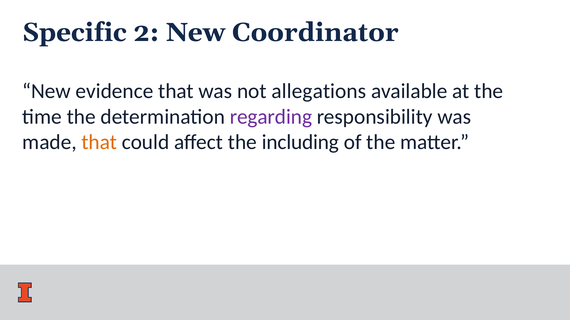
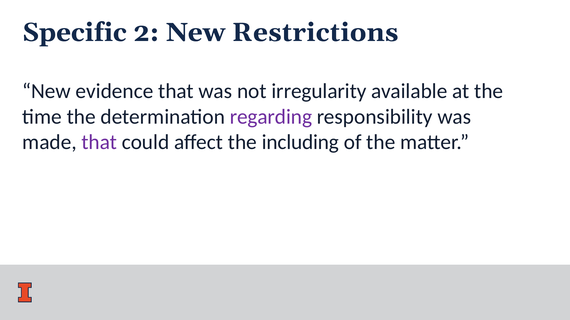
Coordinator: Coordinator -> Restrictions (315, 32)
allegations: allegations -> irregularity (319, 91)
that colour: orange -> purple (99, 143)
